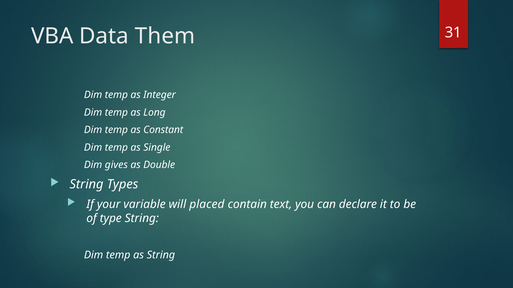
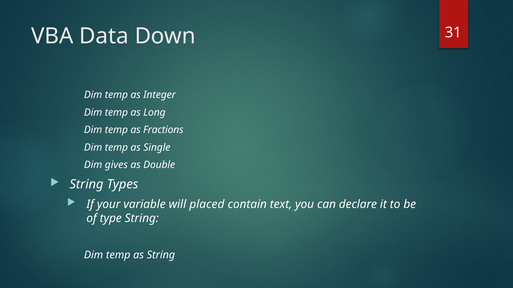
Them: Them -> Down (165, 36)
Constant: Constant -> Fractions (163, 130)
